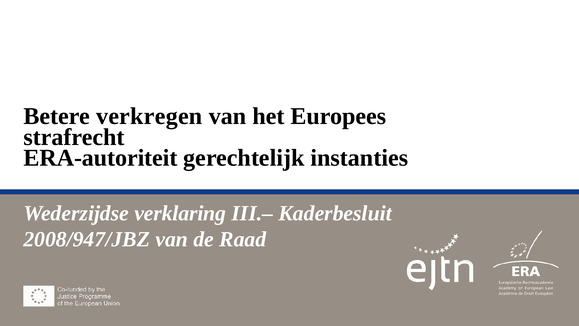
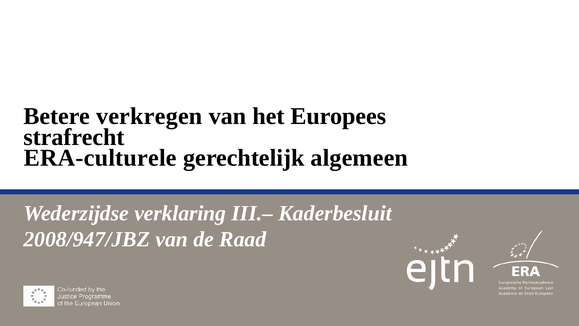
ERA-autoriteit: ERA-autoriteit -> ERA-culturele (100, 158)
instanties: instanties -> algemeen (359, 158)
